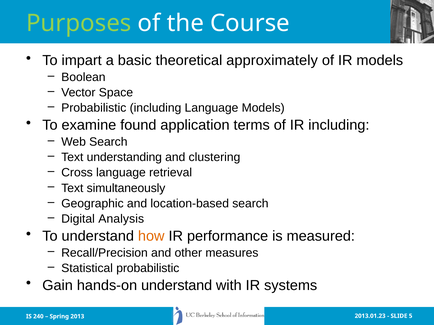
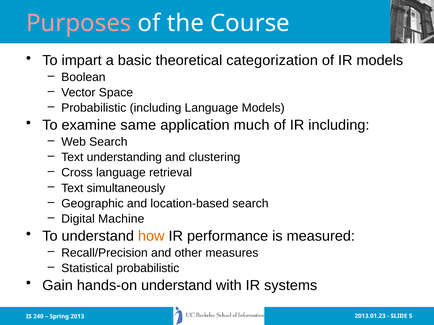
Purposes colour: light green -> pink (79, 23)
approximately: approximately -> categorization (272, 61)
found: found -> same (138, 125)
terms: terms -> much (252, 125)
Analysis: Analysis -> Machine (121, 219)
